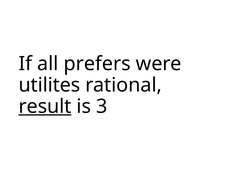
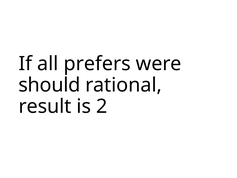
utilites: utilites -> should (49, 85)
result underline: present -> none (45, 106)
3: 3 -> 2 (102, 106)
